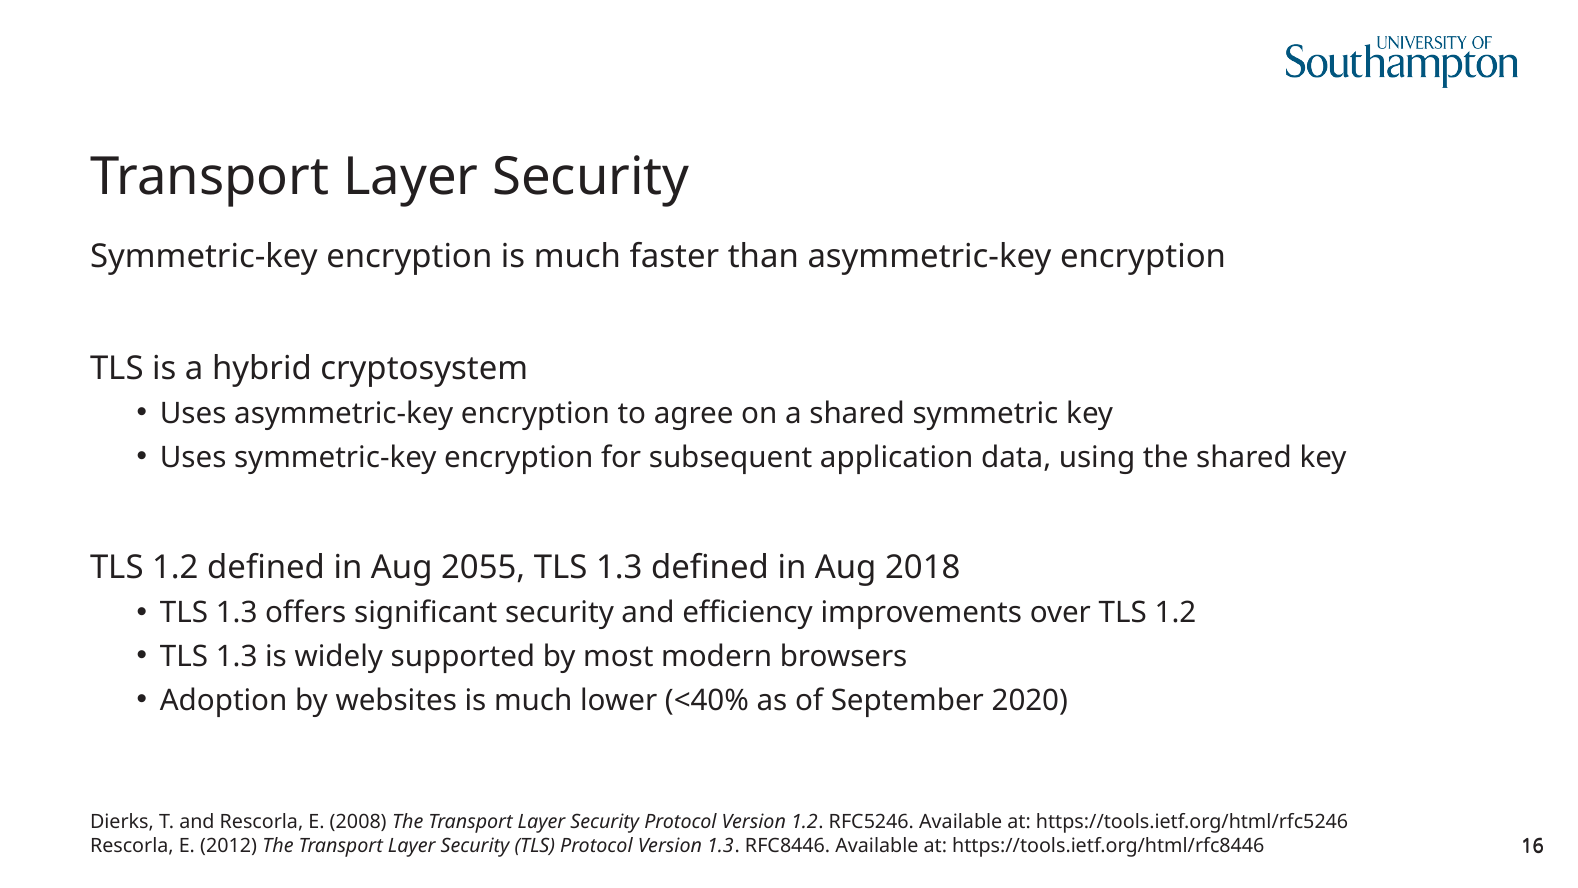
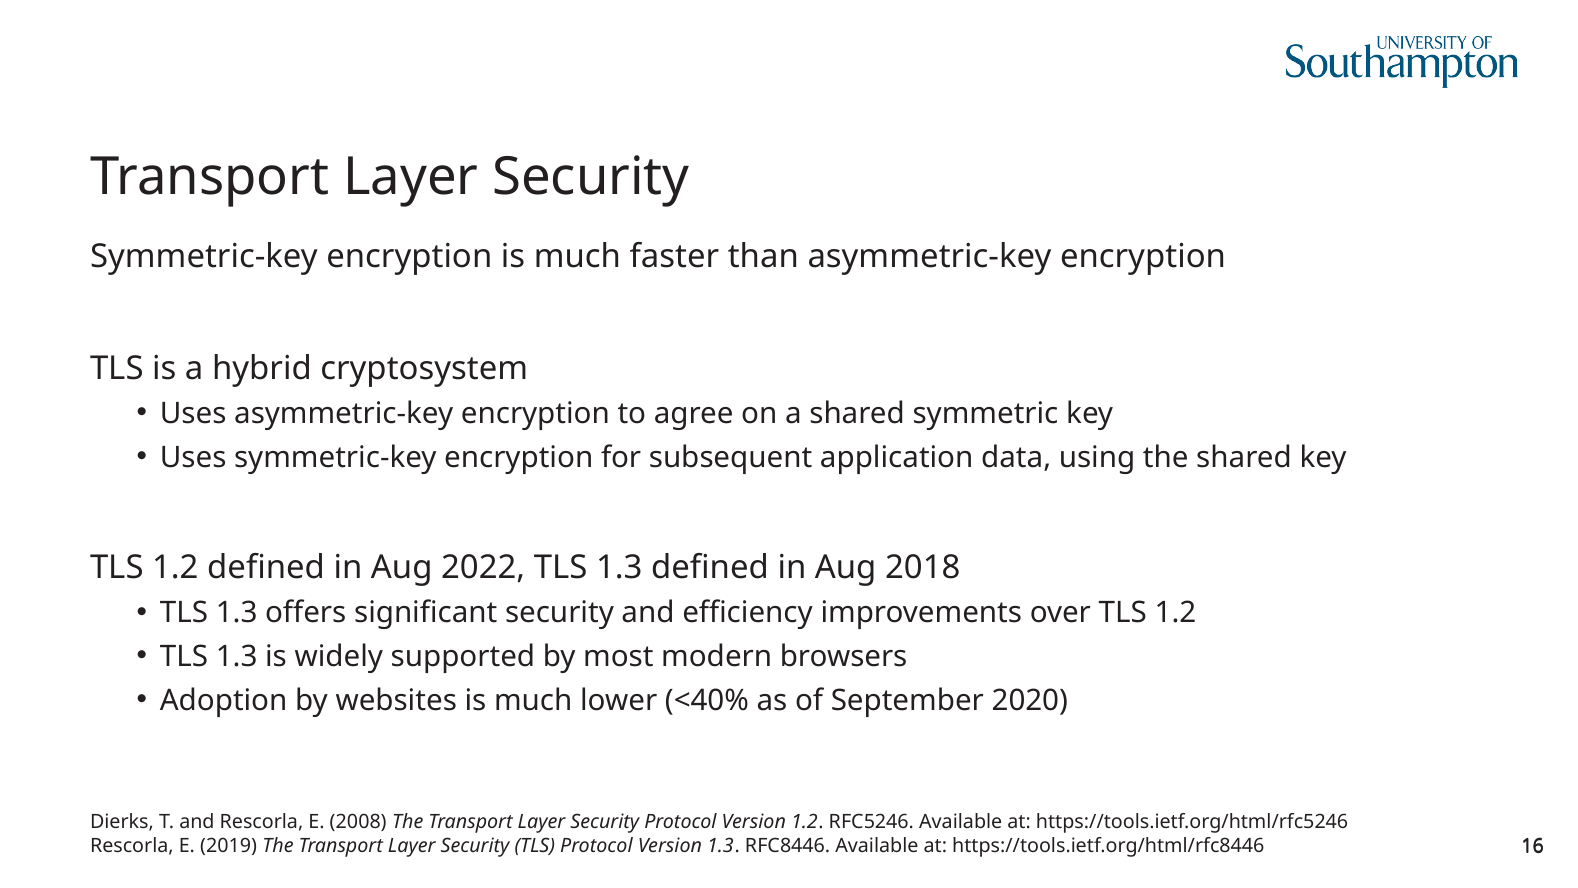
2055: 2055 -> 2022 (483, 567)
2012: 2012 -> 2019 (229, 846)
